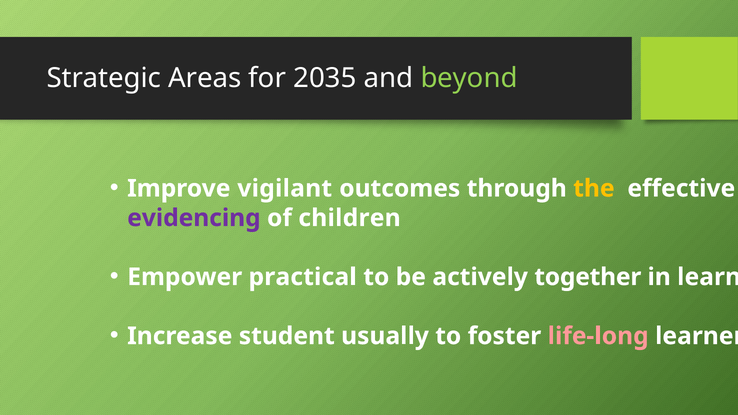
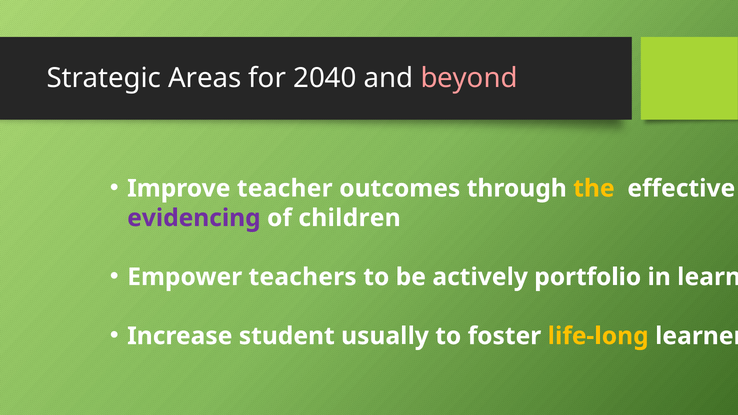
2035: 2035 -> 2040 (325, 78)
beyond colour: light green -> pink (469, 78)
vigilant: vigilant -> teacher (285, 189)
practical: practical -> teachers (303, 277)
together: together -> portfolio (588, 277)
life-long colour: pink -> yellow (598, 336)
